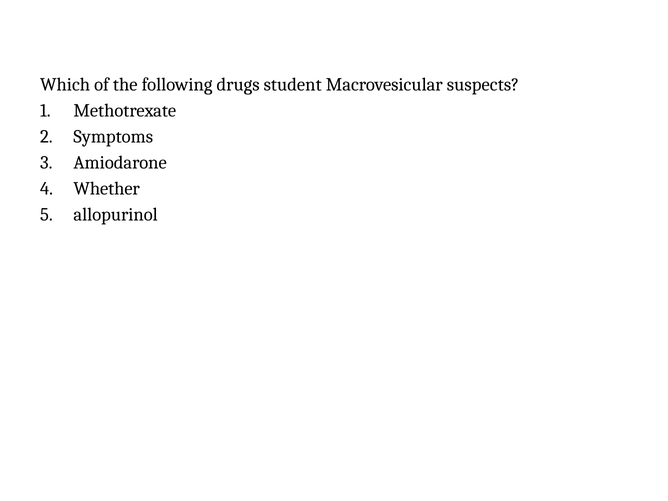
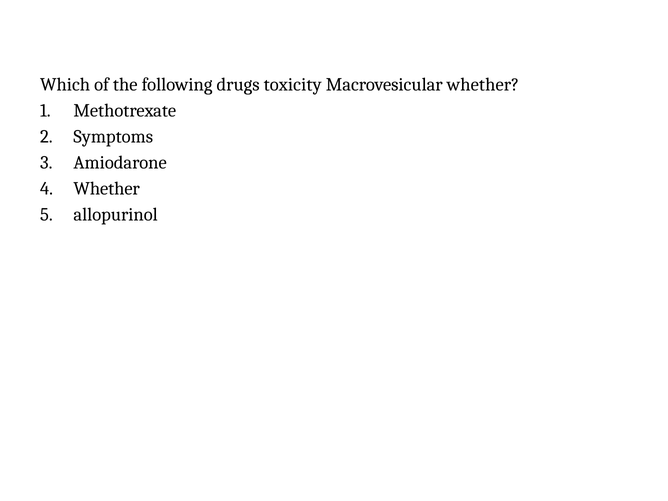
student: student -> toxicity (293, 85)
Macrovesicular suspects: suspects -> whether (483, 85)
